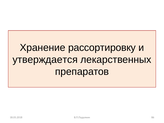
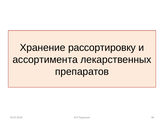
утверждается: утверждается -> ассортимента (45, 60)
